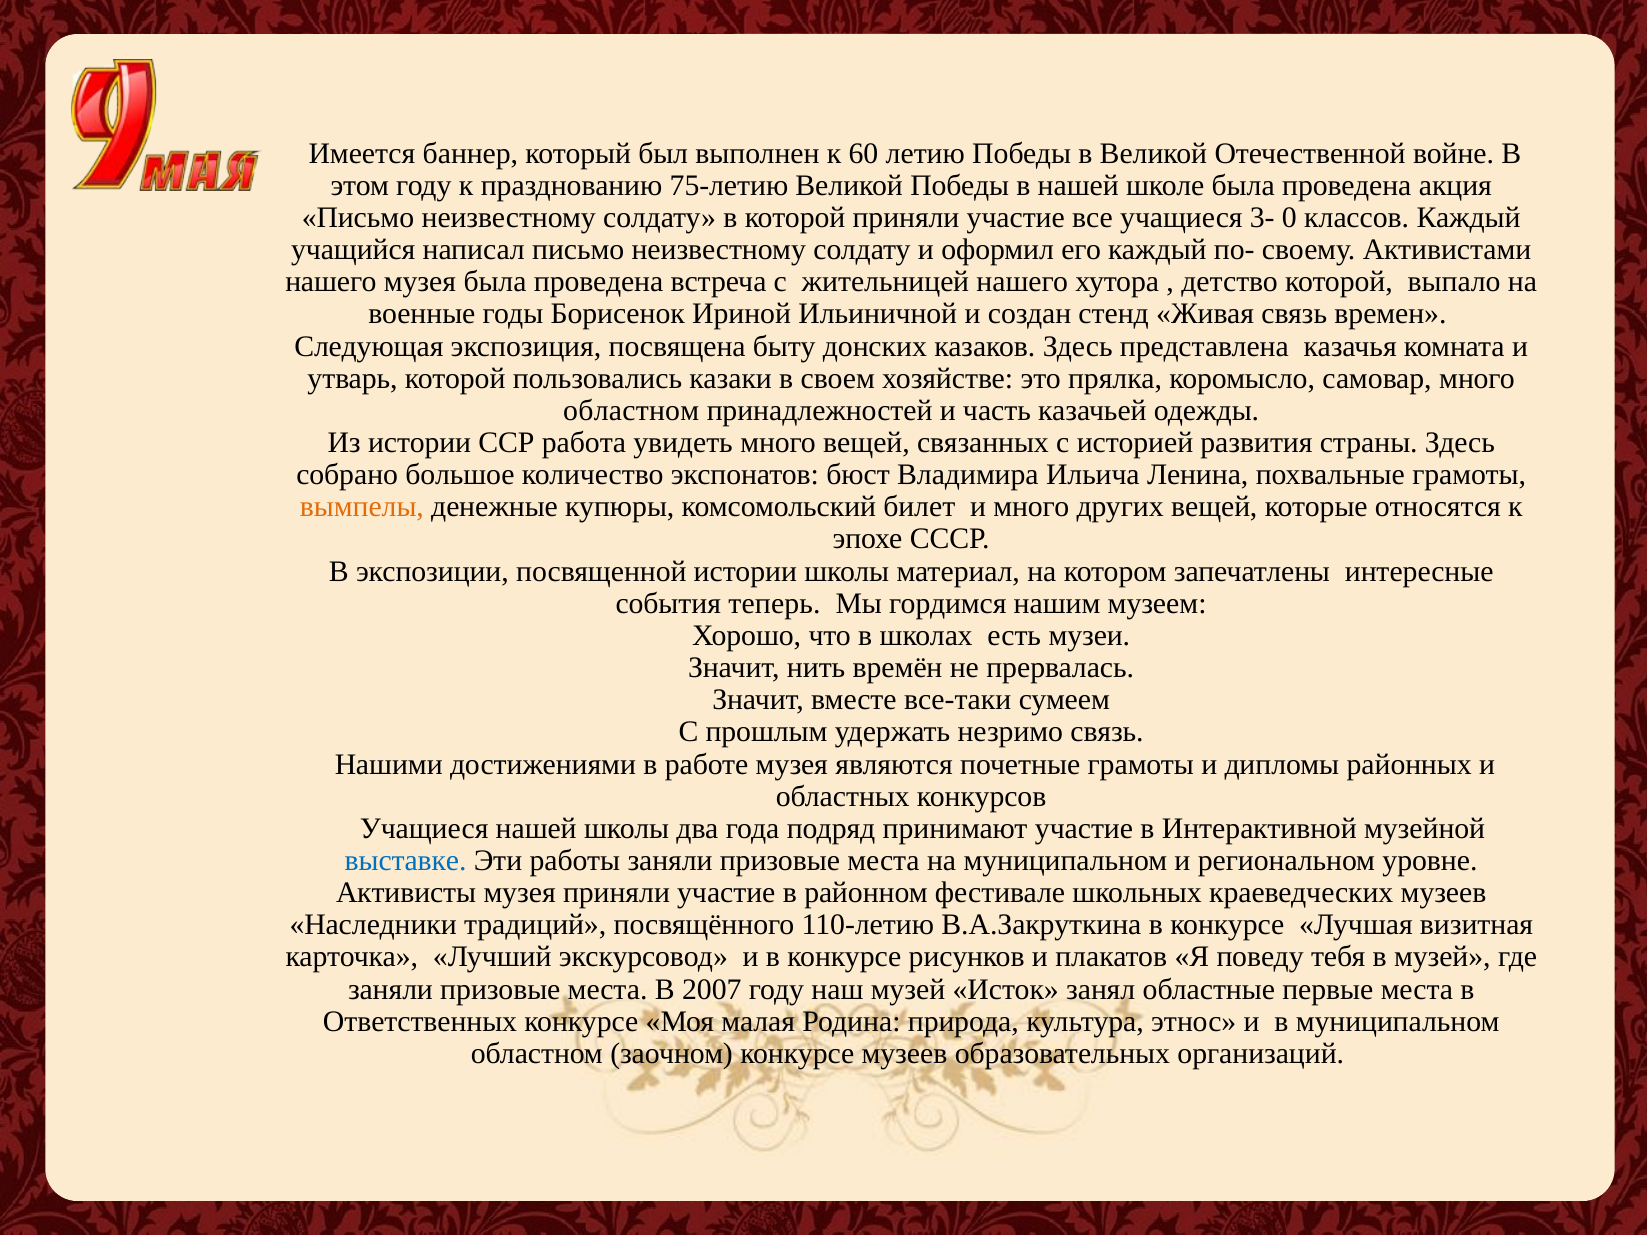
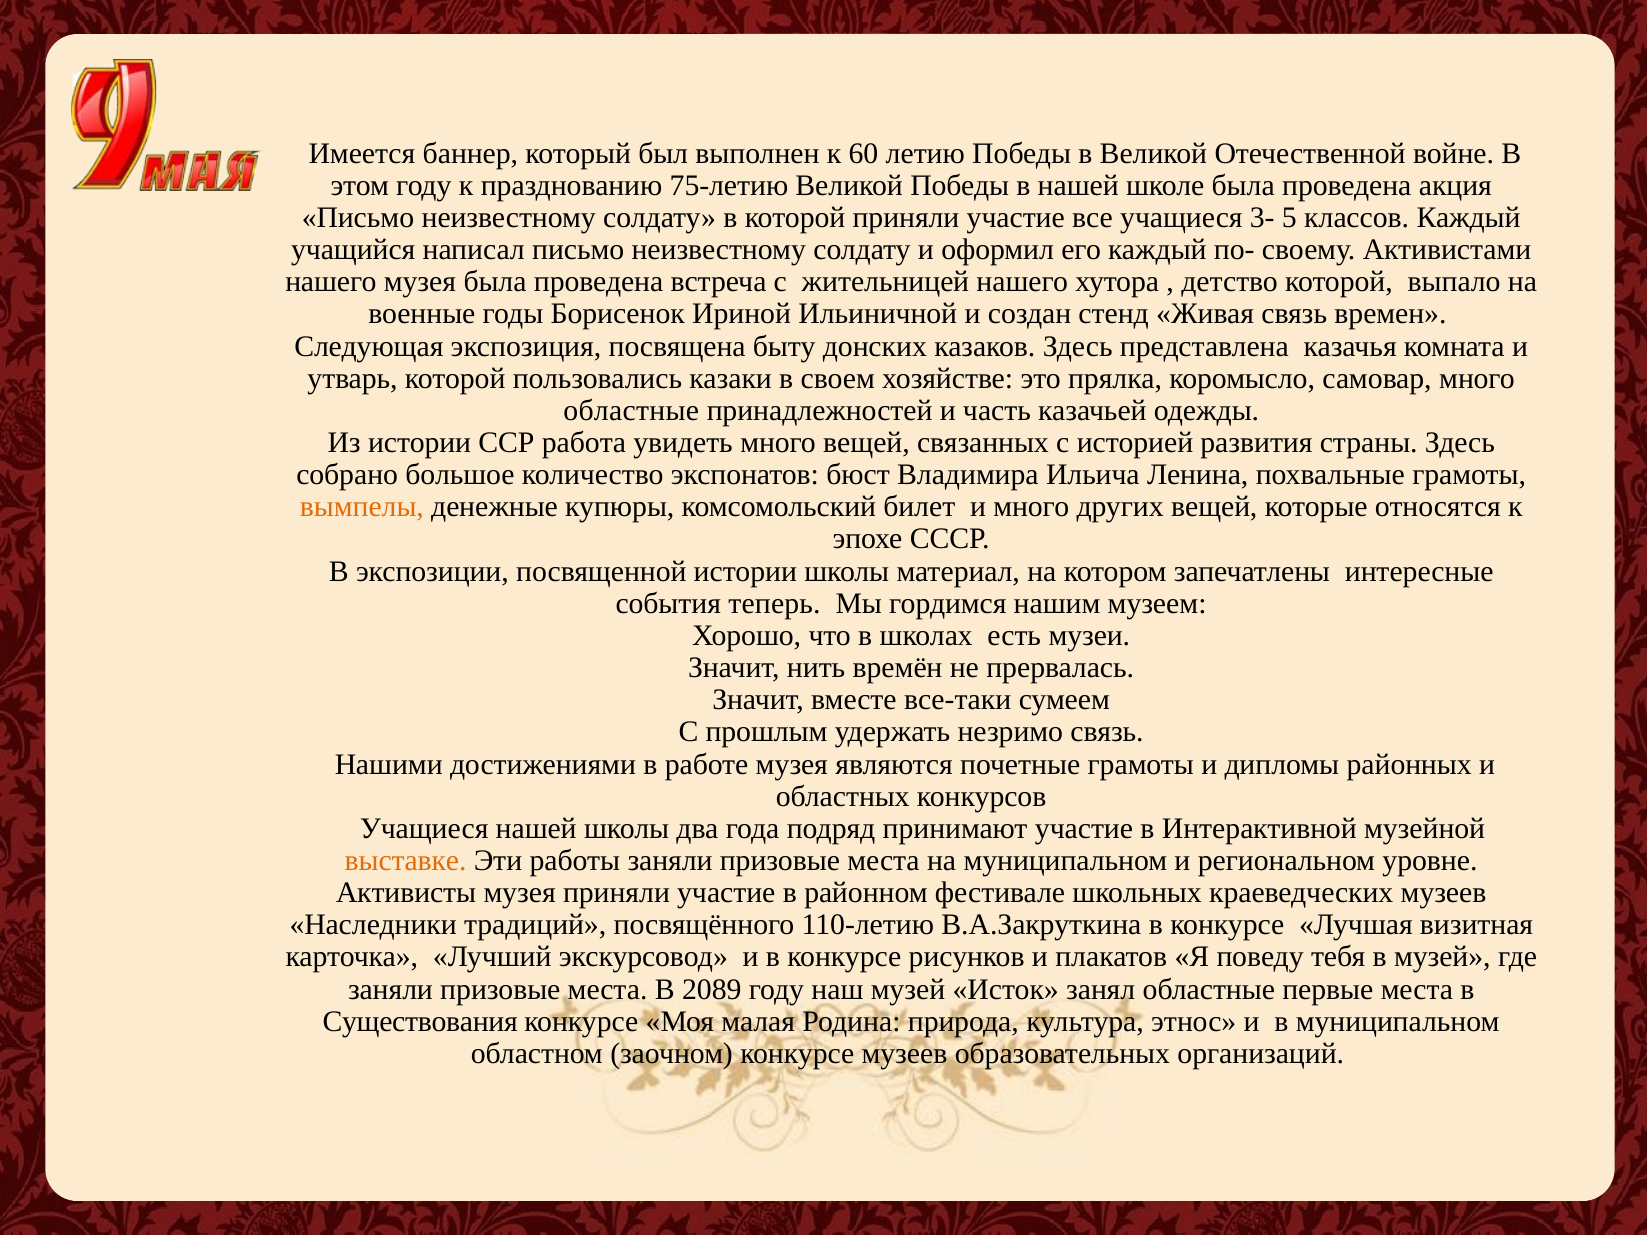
0: 0 -> 5 (1289, 218)
областном: областном -> областные (631, 411)
выставке colour: blue -> orange (406, 861)
2007: 2007 -> 2089 (712, 990)
Ответственных: Ответственных -> Существования (420, 1022)
